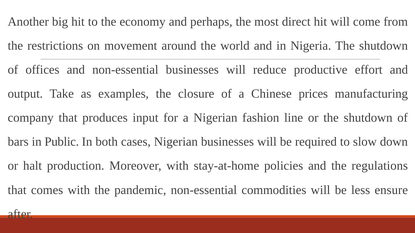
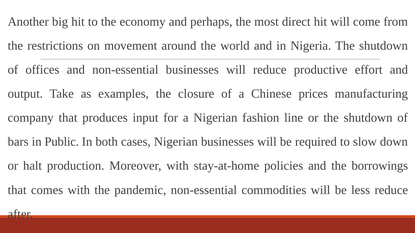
regulations: regulations -> borrowings (380, 166)
less ensure: ensure -> reduce (391, 190)
